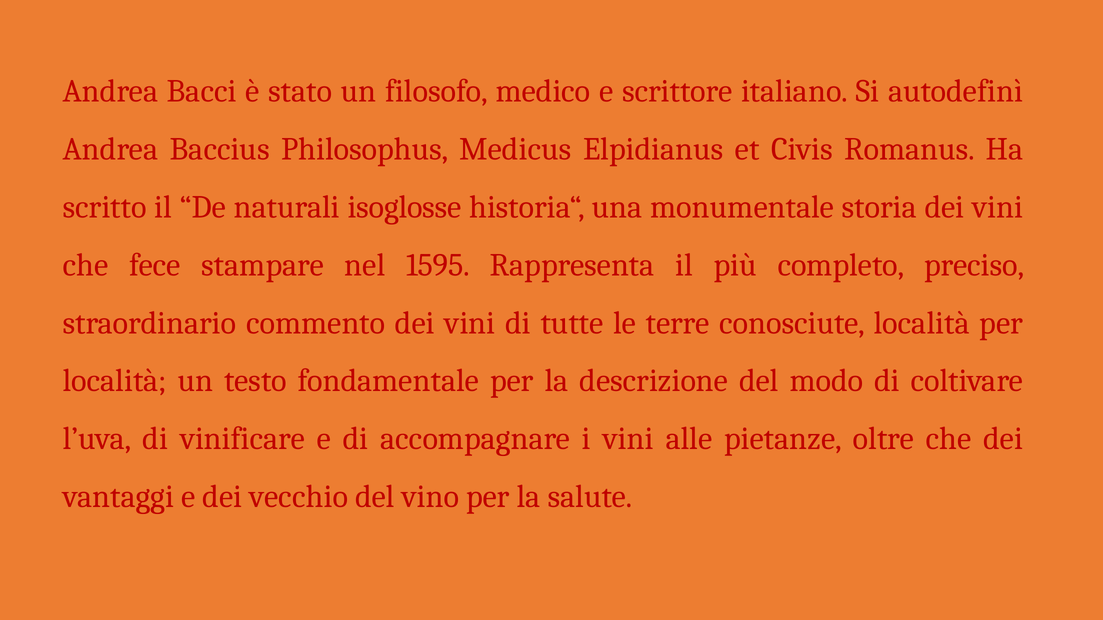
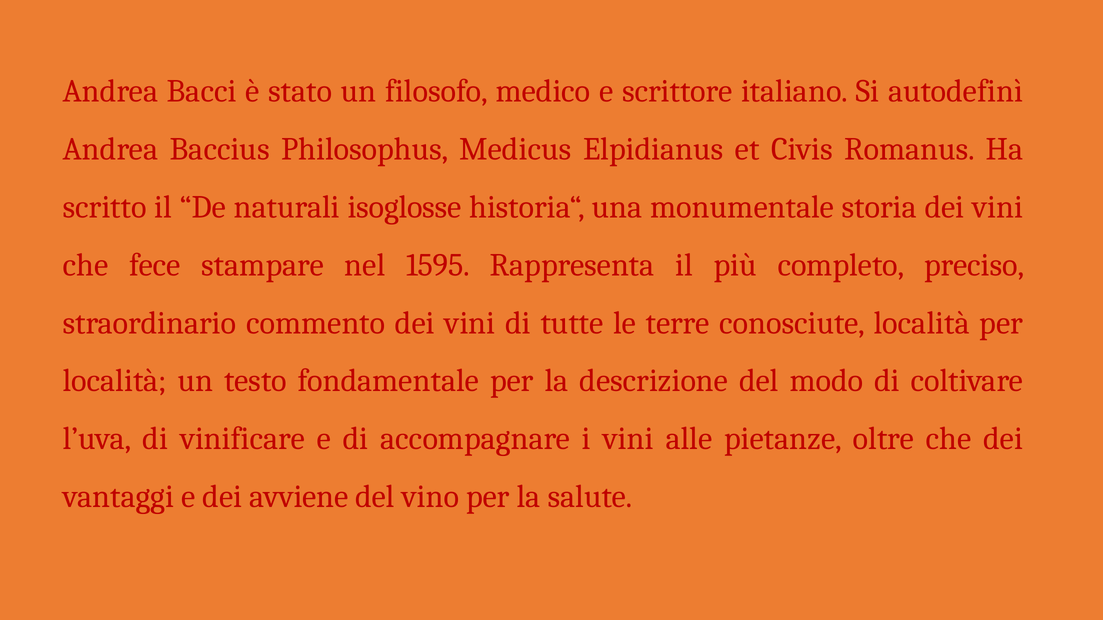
vecchio: vecchio -> avviene (299, 497)
